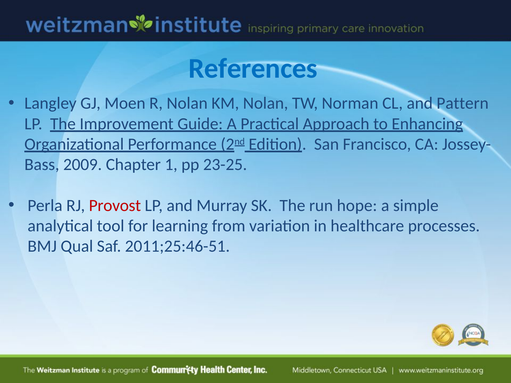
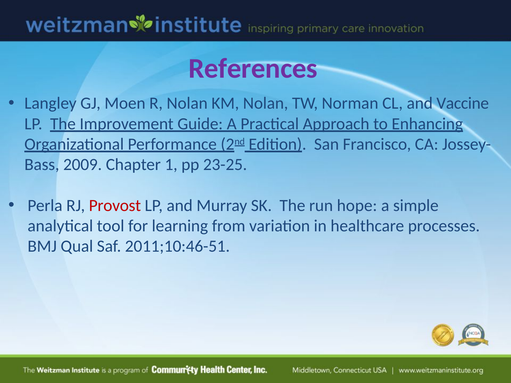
References colour: blue -> purple (253, 68)
Pattern: Pattern -> Vaccine (463, 103)
2011;25:46-51: 2011;25:46-51 -> 2011;10:46-51 (177, 246)
